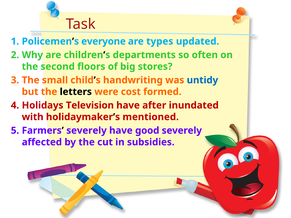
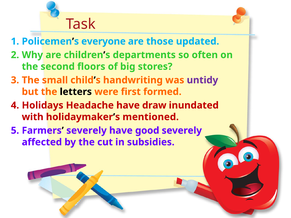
types: types -> those (160, 41)
untidy colour: blue -> purple (202, 80)
cost: cost -> first (131, 92)
Television: Television -> Headache (90, 105)
after: after -> draw (154, 105)
